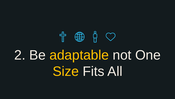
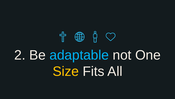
adaptable colour: yellow -> light blue (79, 55)
